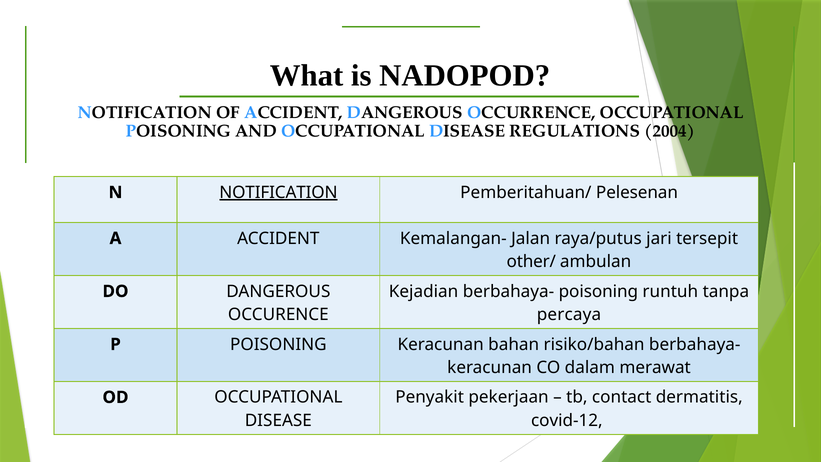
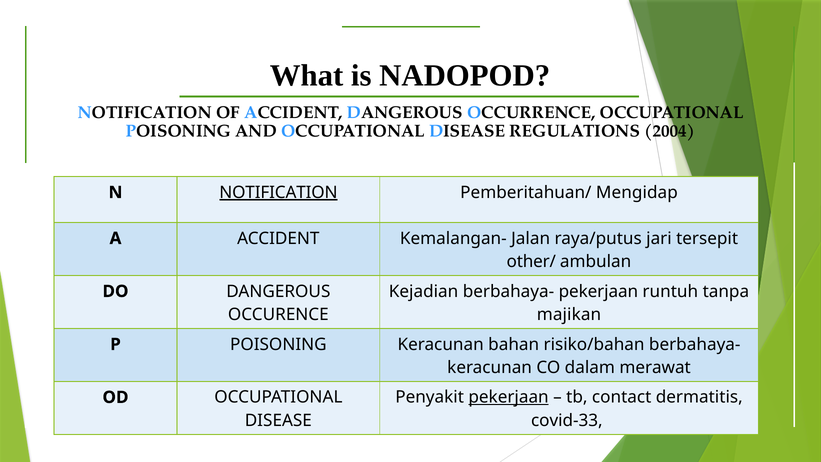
Pelesenan: Pelesenan -> Mengidap (637, 192)
berbahaya- poisoning: poisoning -> pekerjaan (598, 291)
percaya: percaya -> majikan (569, 315)
pekerjaan underline: none -> present (509, 397)
covid-12: covid-12 -> covid-33 (567, 421)
